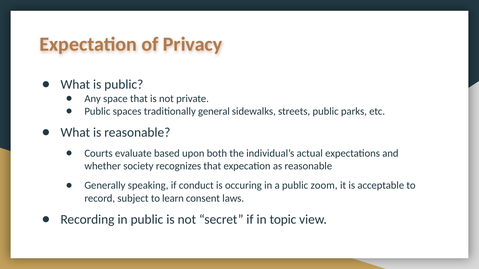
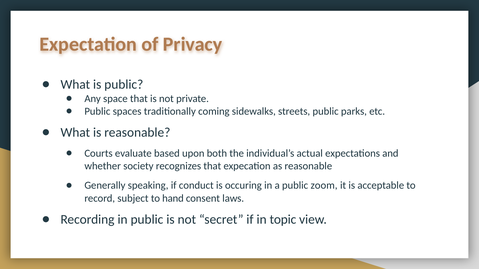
general: general -> coming (214, 112)
learn: learn -> hand (173, 199)
